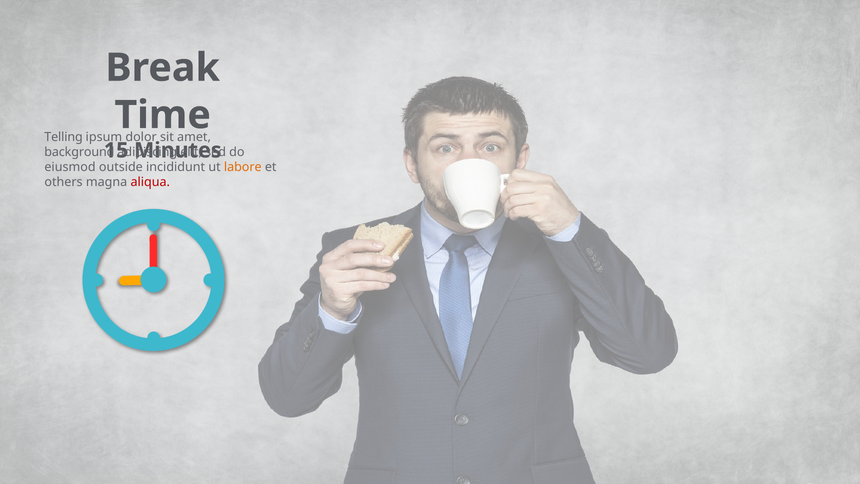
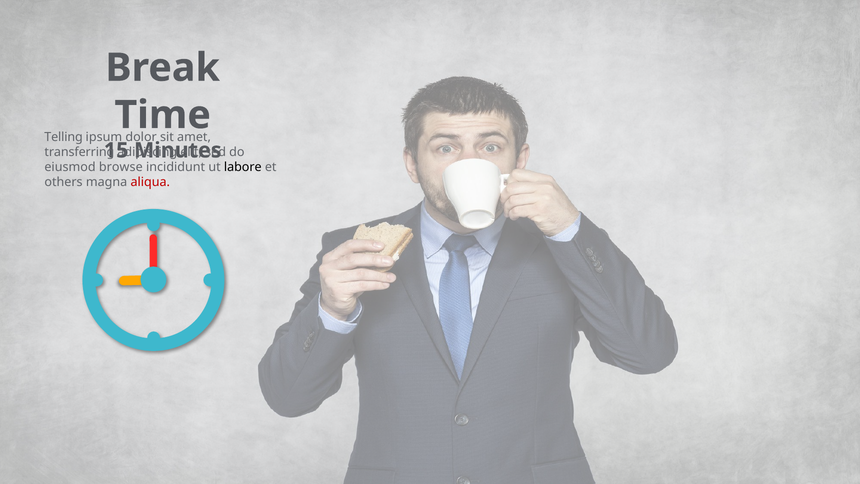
background: background -> transferring (79, 152)
outside: outside -> browse (121, 167)
labore colour: orange -> black (243, 167)
